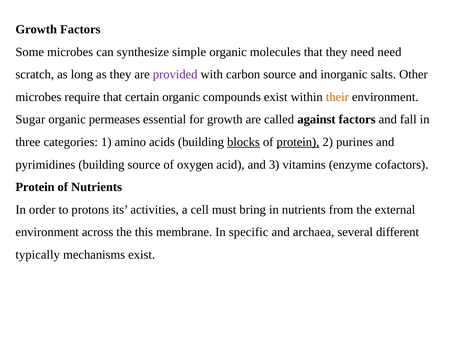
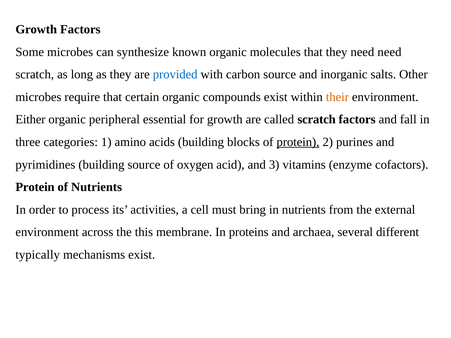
simple: simple -> known (189, 52)
provided colour: purple -> blue (175, 74)
Sugar: Sugar -> Either (30, 120)
permeases: permeases -> peripheral (114, 120)
called against: against -> scratch (317, 120)
blocks underline: present -> none (243, 142)
protons: protons -> process (90, 210)
specific: specific -> proteins (249, 232)
